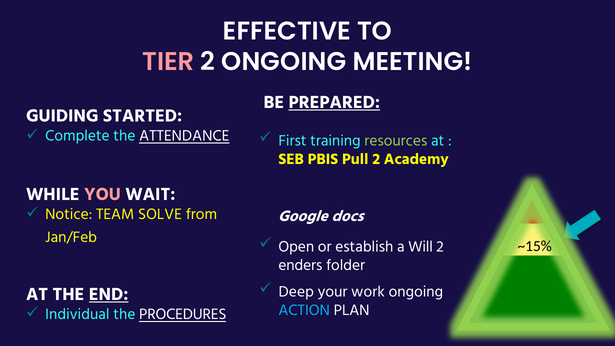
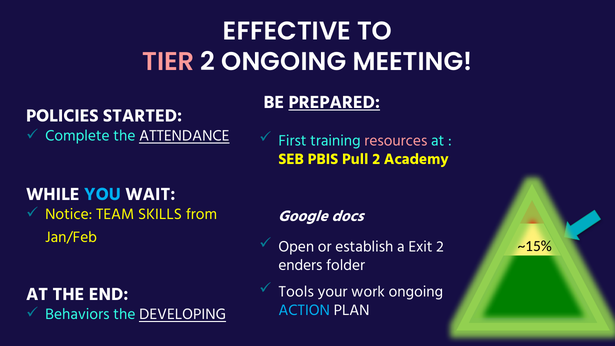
GUIDING: GUIDING -> POLICIES (62, 116)
resources colour: light green -> pink (396, 141)
YOU colour: pink -> light blue (102, 194)
SOLVE: SOLVE -> SKILLS (160, 214)
Will: Will -> Exit (420, 247)
Deep: Deep -> Tools (296, 291)
END underline: present -> none (109, 294)
Individual: Individual -> Behaviors (77, 314)
PROCEDURES: PROCEDURES -> DEVELOPING (183, 314)
